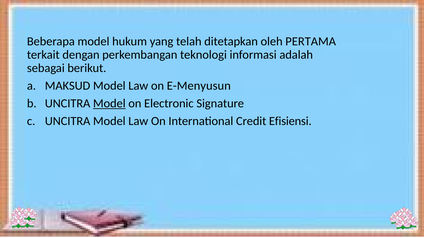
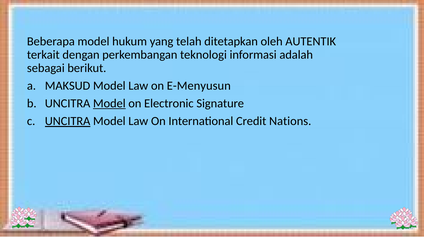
PERTAMA: PERTAMA -> AUTENTIK (311, 41)
UNCITRA underline: none -> present (68, 121)
Efisiensi: Efisiensi -> Nations (290, 121)
